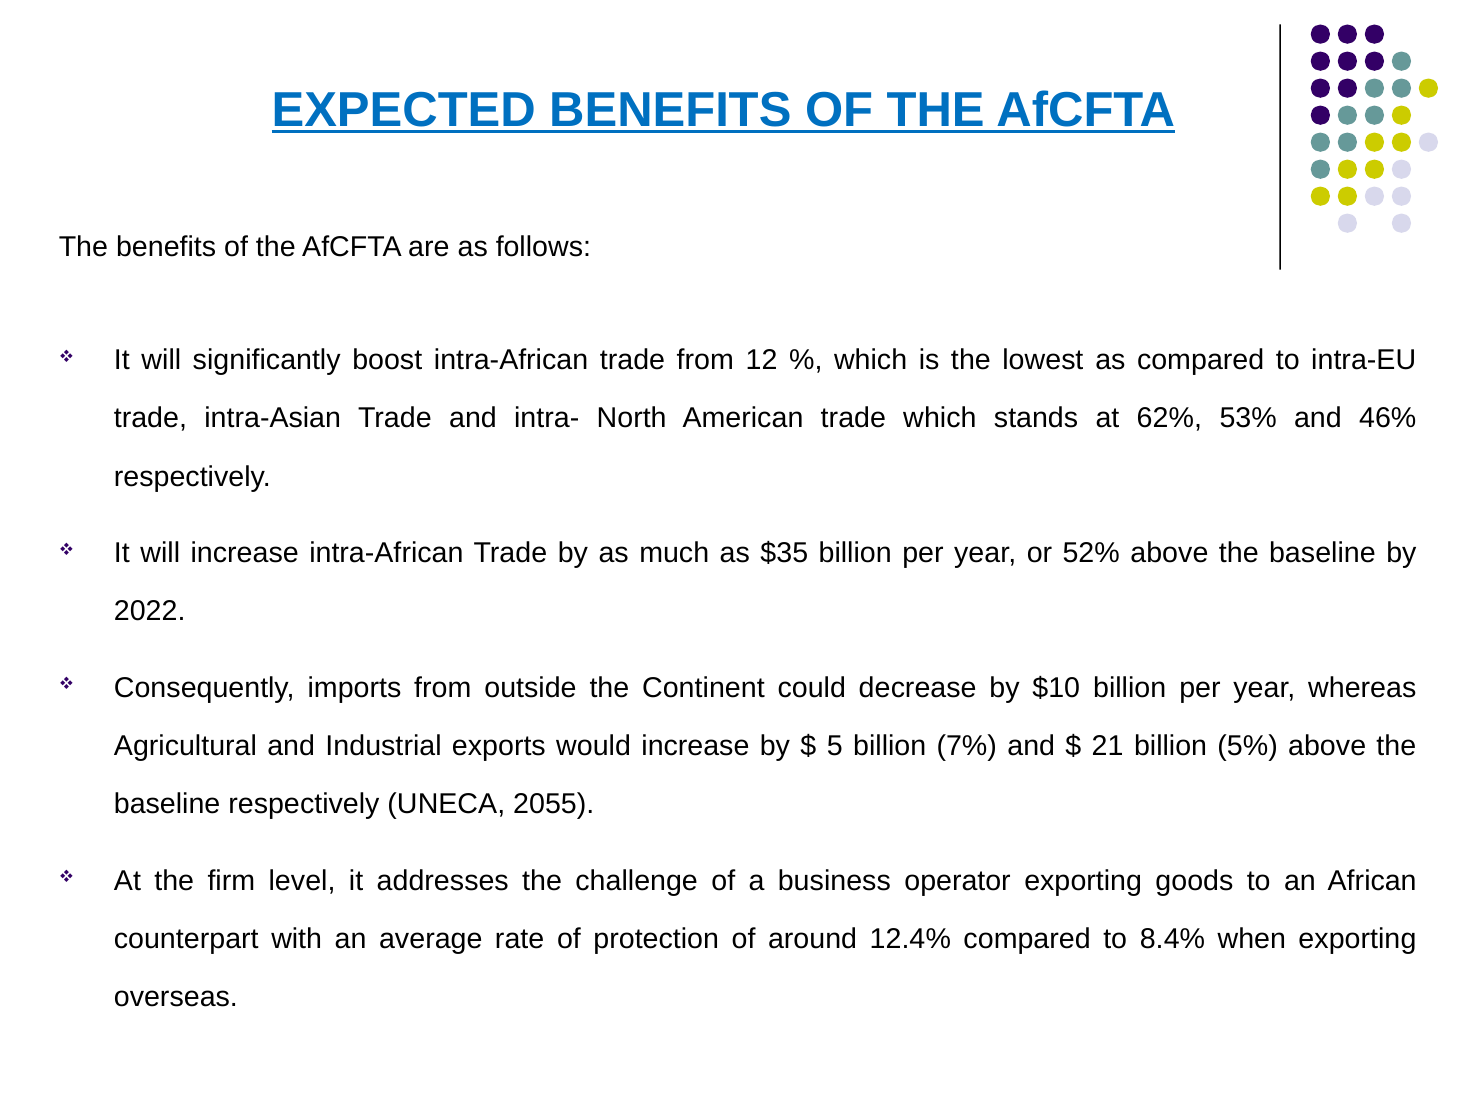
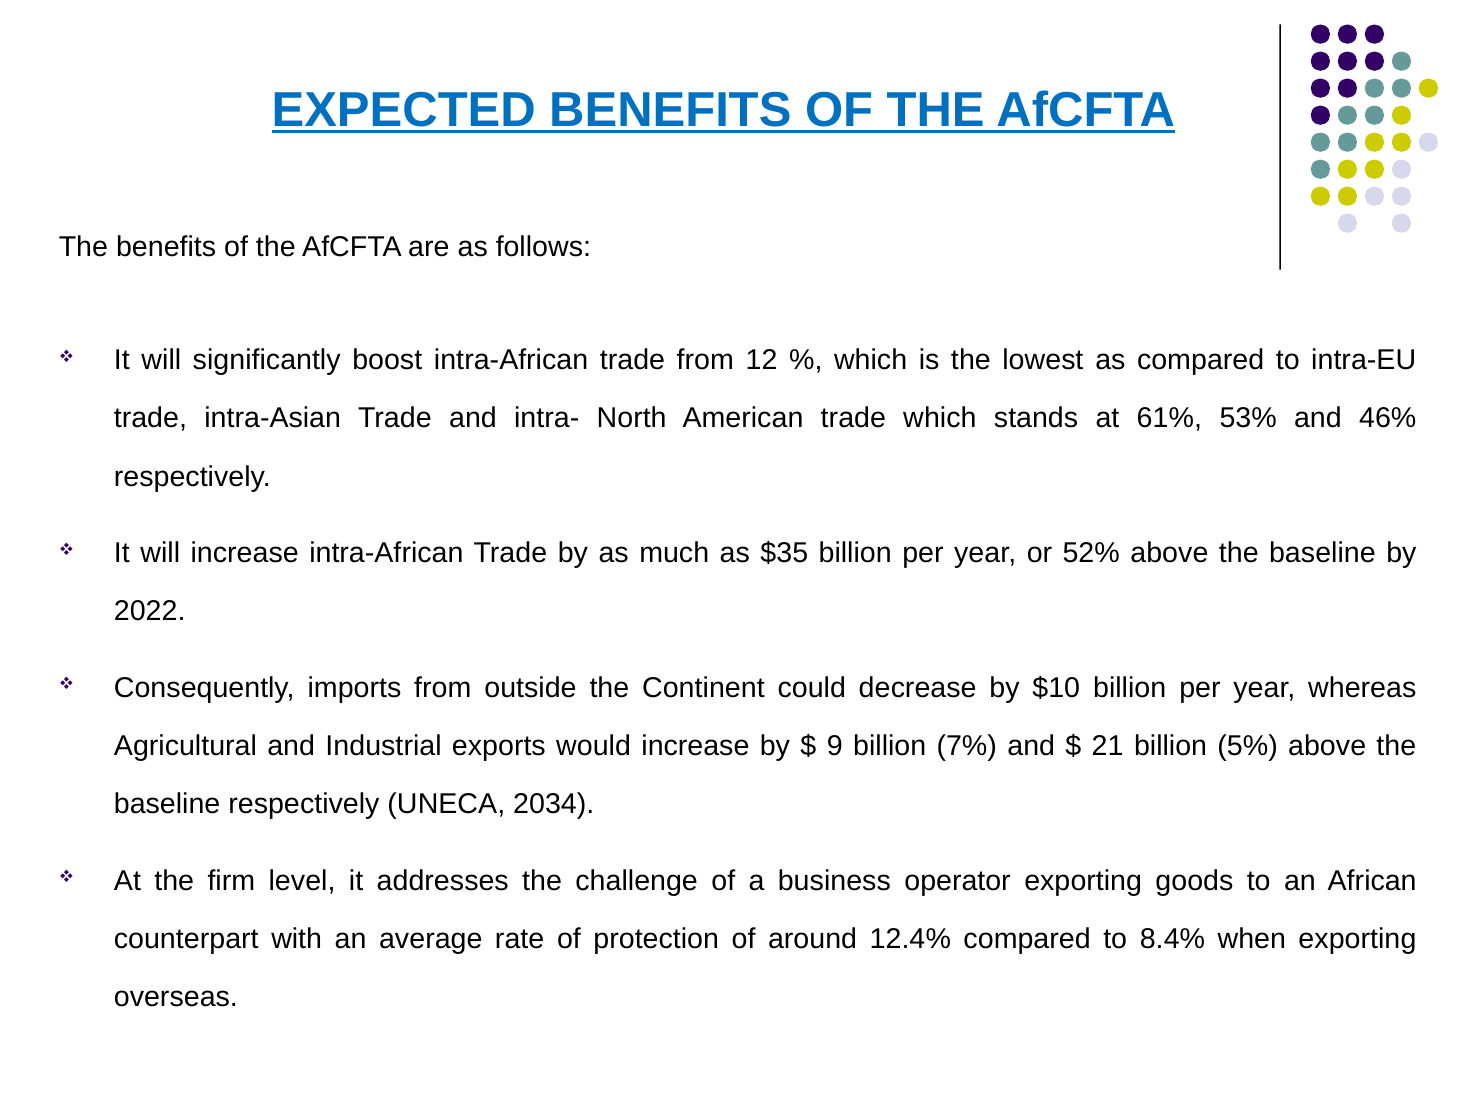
62%: 62% -> 61% (1169, 418)
5: 5 -> 9 (835, 746)
2055: 2055 -> 2034 (554, 804)
